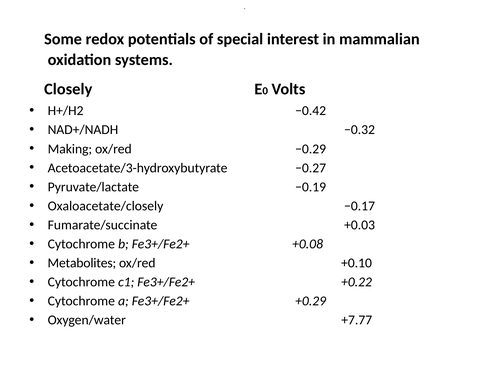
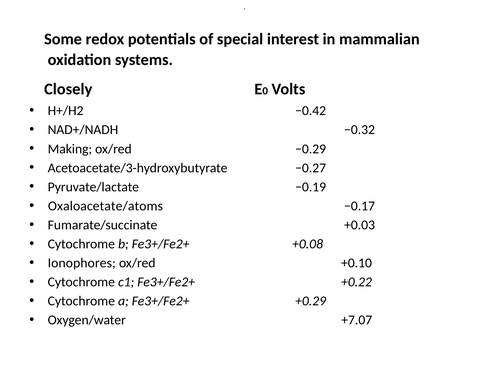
Oxaloacetate/closely: Oxaloacetate/closely -> Oxaloacetate/atoms (105, 206)
Metabolites: Metabolites -> Ionophores (82, 263)
+7.77: +7.77 -> +7.07 (357, 320)
